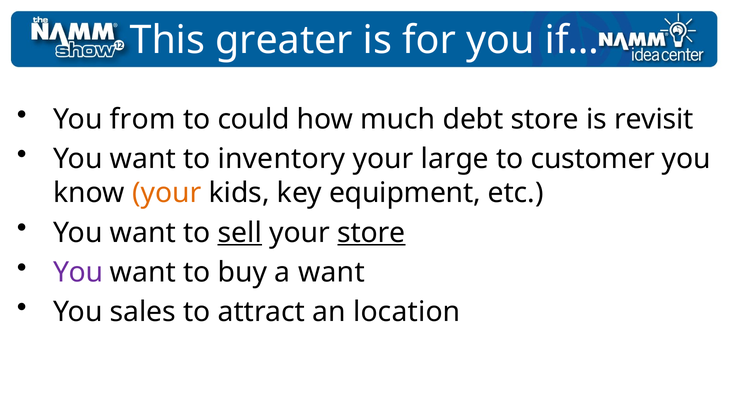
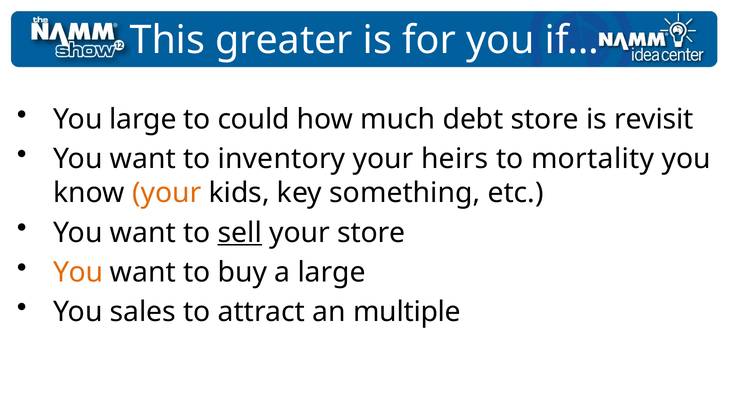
You from: from -> large (143, 119)
large: large -> heirs (455, 159)
customer: customer -> mortality (593, 159)
equipment: equipment -> something (405, 193)
store underline: present -> none (371, 233)
You colour: purple -> orange (78, 273)
a want: want -> large (332, 273)
location: location -> multiple (407, 312)
